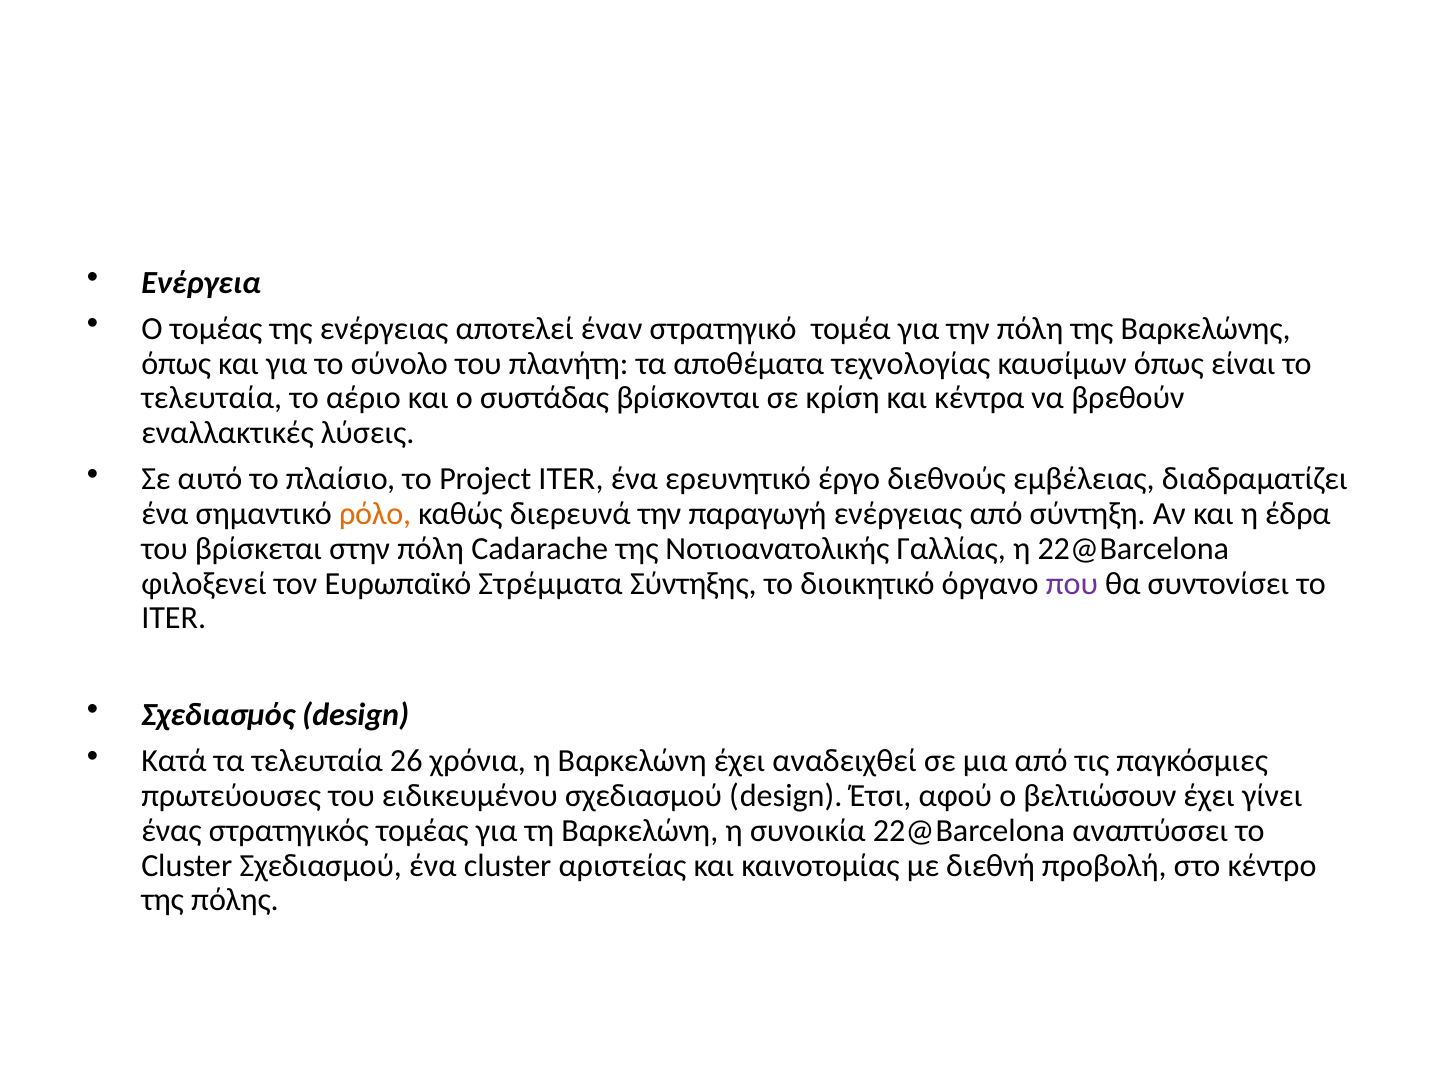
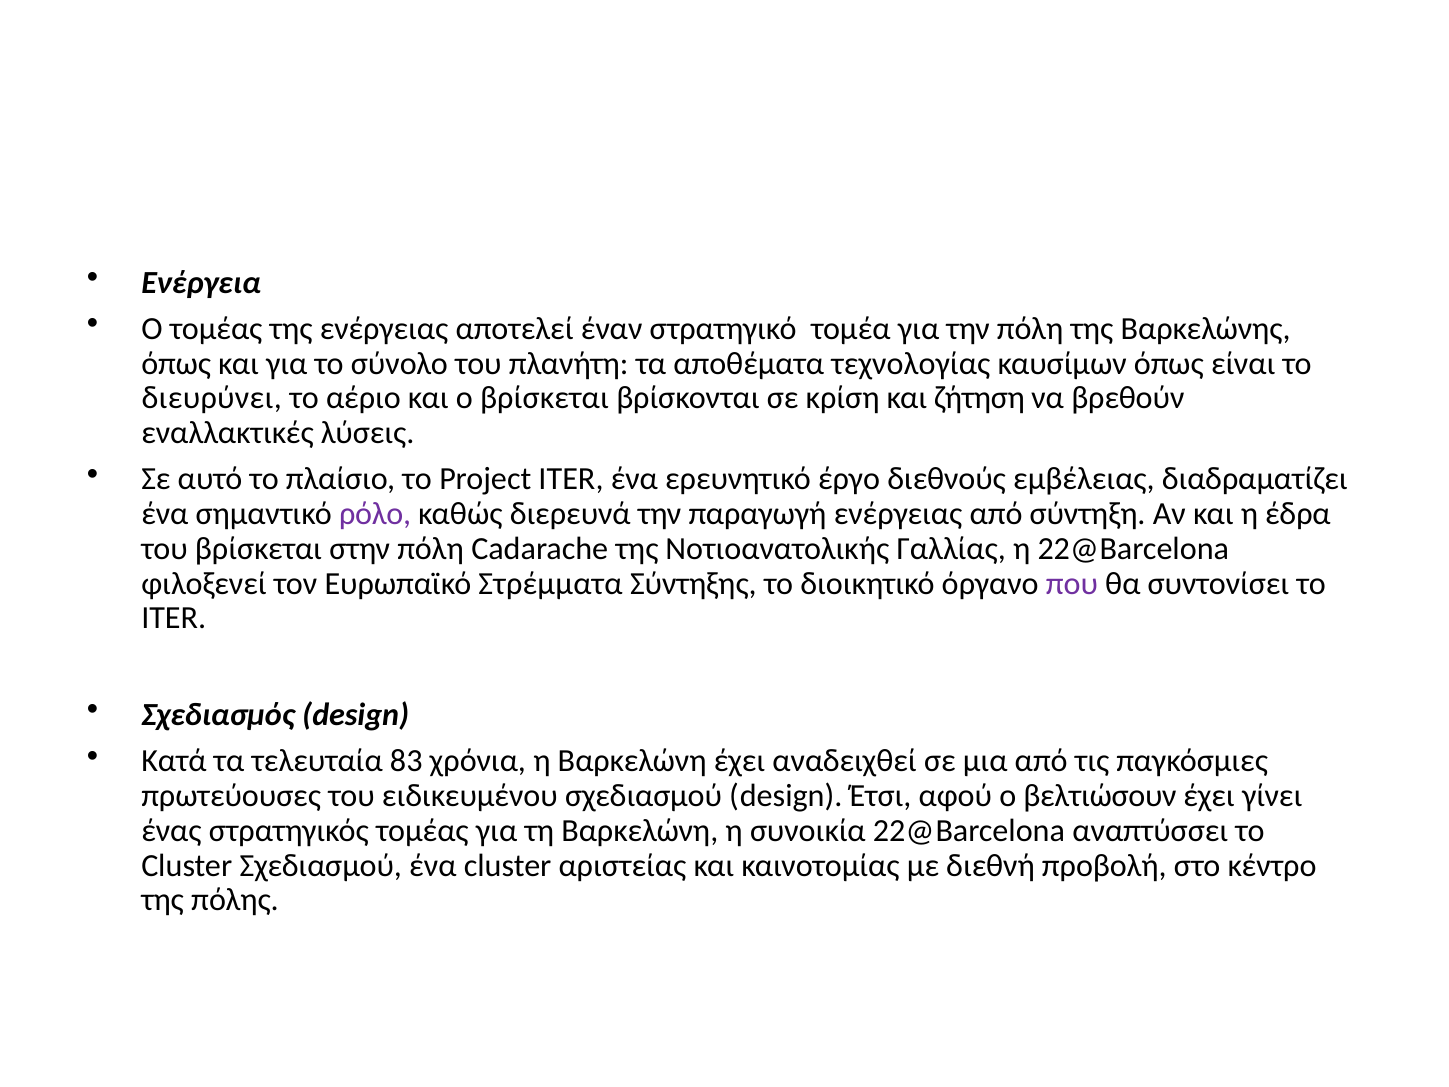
τελευταία: τελευταία -> διευρύνει (212, 398)
ο συστάδας: συστάδας -> βρίσκεται (544, 398)
κέντρα: κέντρα -> ζήτηση (979, 398)
ρόλο colour: orange -> purple (375, 514)
26: 26 -> 83 (406, 761)
